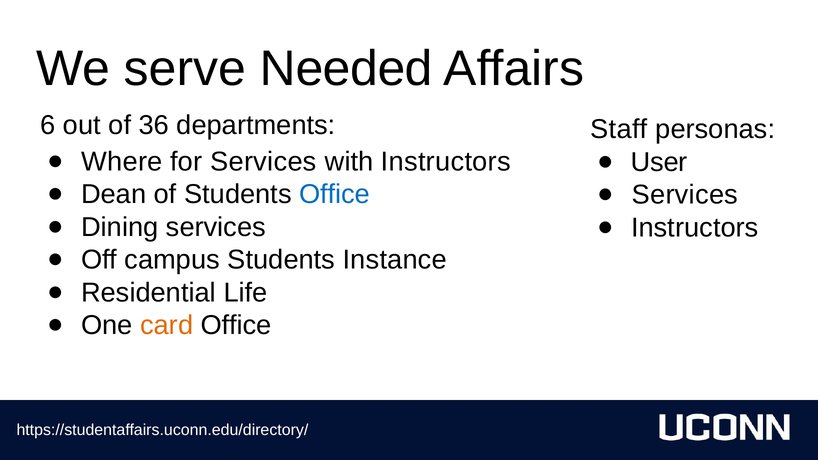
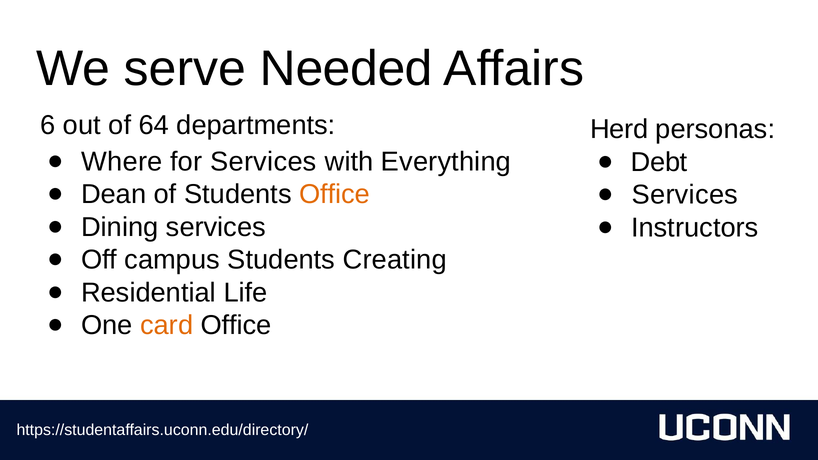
36: 36 -> 64 (154, 125)
Staff: Staff -> Herd (619, 130)
with Instructors: Instructors -> Everything (446, 162)
User: User -> Debt (659, 162)
Office colour: blue -> orange (335, 195)
Instance: Instance -> Creating (395, 260)
